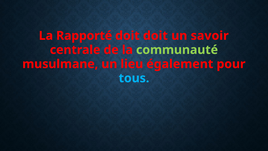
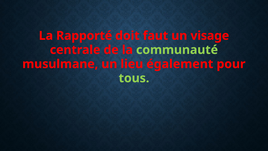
doit doit: doit -> faut (155, 36)
savoir: savoir -> visage (210, 36)
tous colour: light blue -> light green (134, 78)
